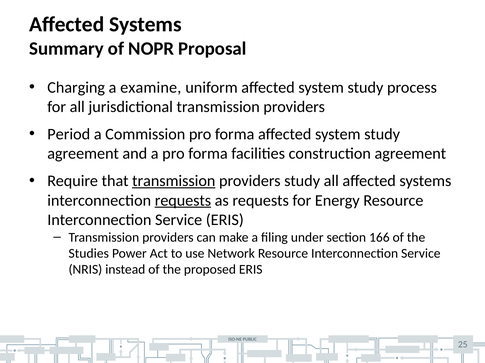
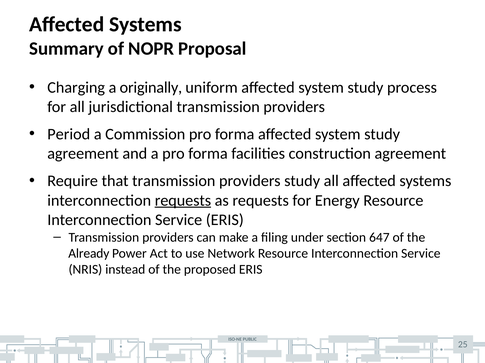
examine: examine -> originally (151, 88)
transmission underline: present -> none (174, 181)
166: 166 -> 647 (379, 238)
Studies: Studies -> Already (89, 254)
